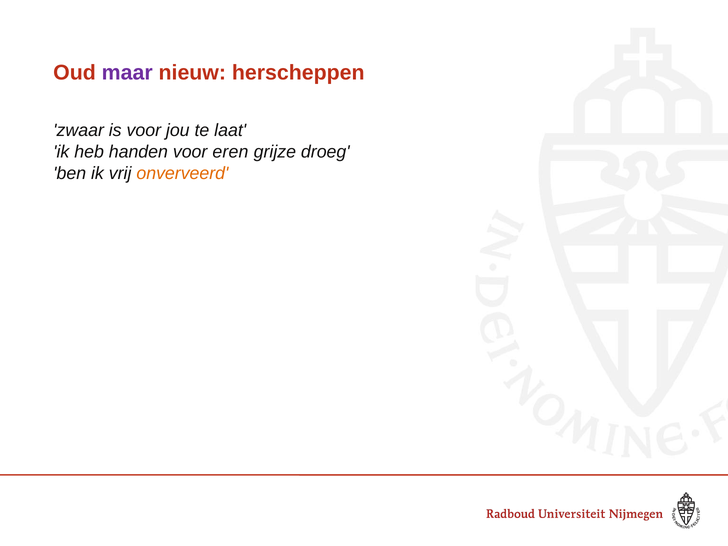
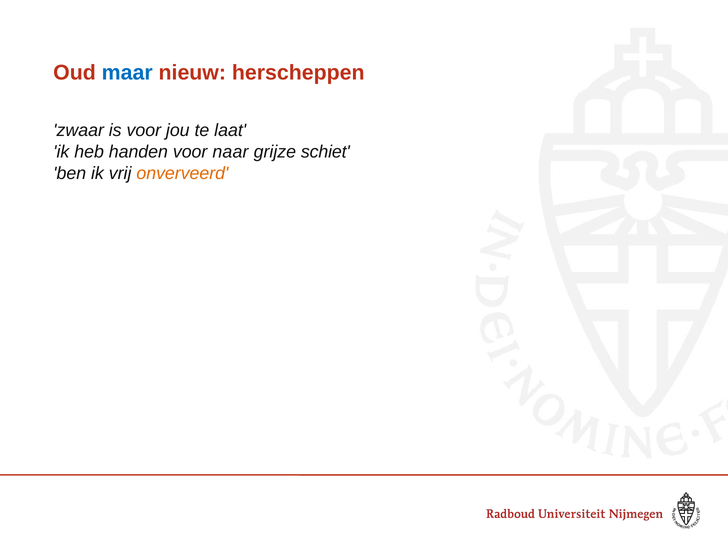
maar colour: purple -> blue (127, 73)
eren: eren -> naar (230, 152)
droeg: droeg -> schiet (325, 152)
